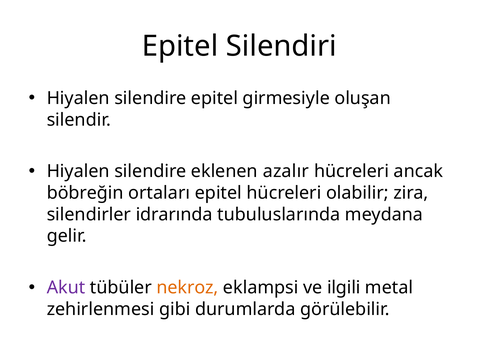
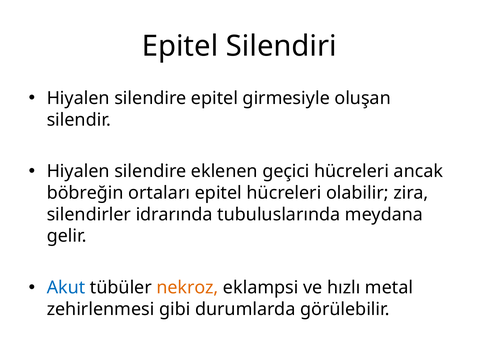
azalır: azalır -> geçici (286, 172)
Akut colour: purple -> blue (66, 288)
ilgili: ilgili -> hızlı (344, 288)
